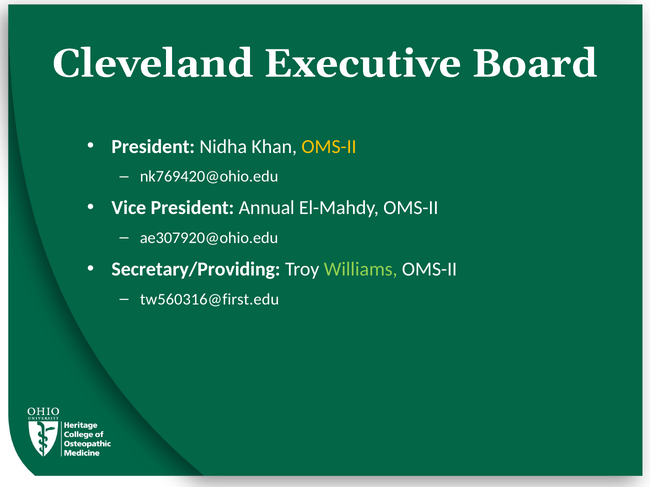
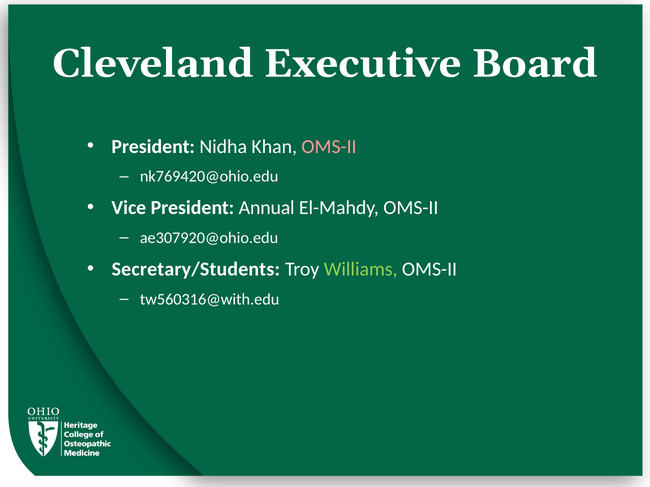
OMS-II colour: yellow -> pink (329, 147)
Secretary/Providing: Secretary/Providing -> Secretary/Students (196, 269)
tw560316@first.edu: tw560316@first.edu -> tw560316@with.edu (210, 300)
